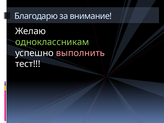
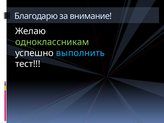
выполнить colour: pink -> light blue (80, 53)
